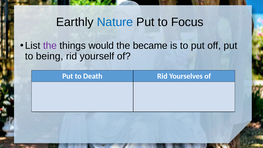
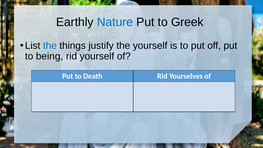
Focus: Focus -> Greek (187, 22)
the colour: purple -> blue (50, 46)
would: would -> justify (101, 46)
the became: became -> yourself (150, 46)
